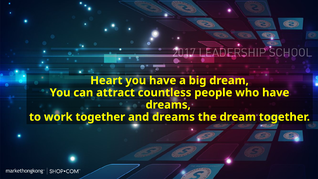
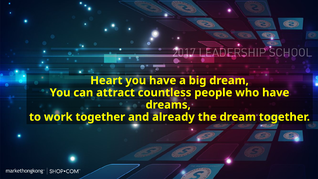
and dreams: dreams -> already (173, 117)
